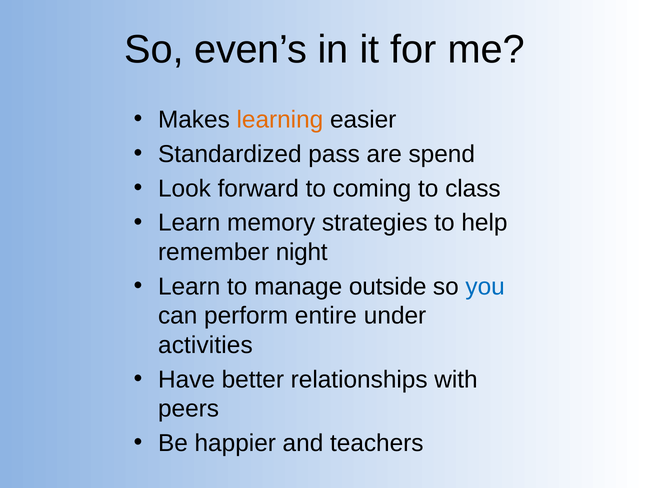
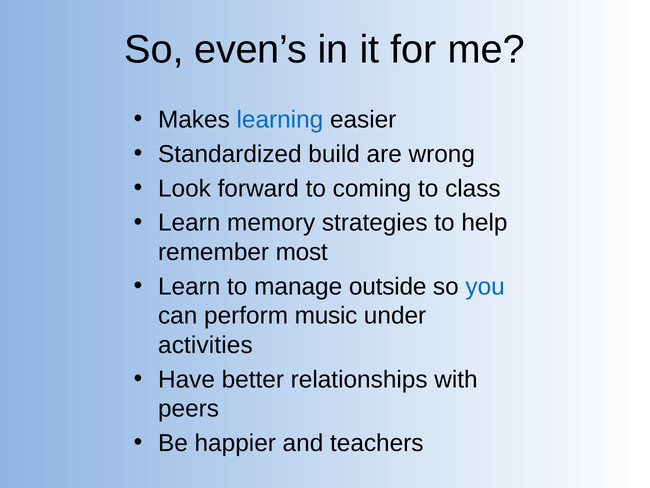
learning colour: orange -> blue (280, 120)
pass: pass -> build (334, 154)
spend: spend -> wrong (442, 154)
night: night -> most (302, 252)
entire: entire -> music (326, 315)
